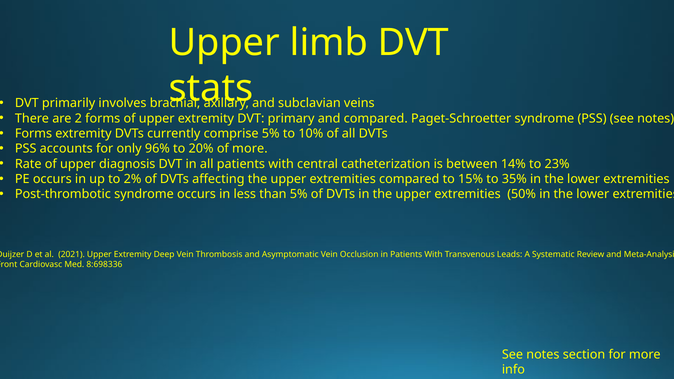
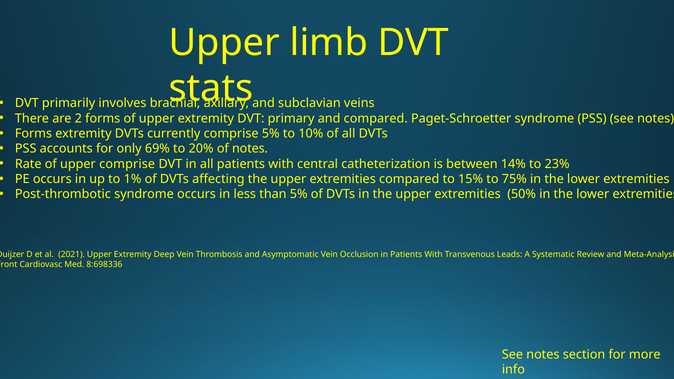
96%: 96% -> 69% (157, 149)
of more: more -> notes (250, 149)
upper diagnosis: diagnosis -> comprise (127, 164)
2%: 2% -> 1% (133, 179)
35%: 35% -> 75% (514, 179)
